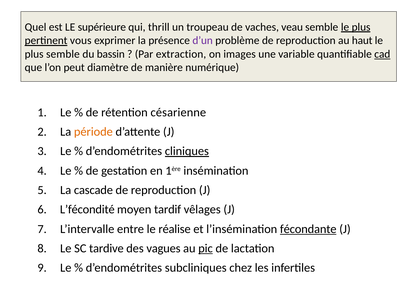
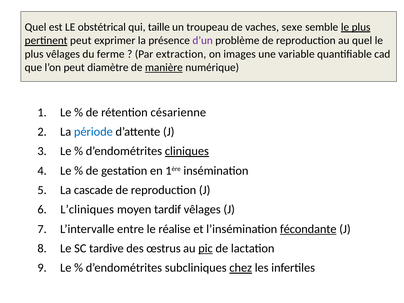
supérieure: supérieure -> obstétrical (102, 27)
thrill: thrill -> taille (159, 27)
veau: veau -> sexe (292, 27)
pertinent vous: vous -> peut (81, 41)
au haut: haut -> quel (362, 41)
plus semble: semble -> vêlages (63, 54)
bassin: bassin -> ferme (111, 54)
cad underline: present -> none (382, 54)
manière underline: none -> present (164, 67)
période colour: orange -> blue (93, 132)
L’fécondité: L’fécondité -> L’cliniques (87, 210)
vagues: vagues -> œstrus (163, 248)
chez underline: none -> present (241, 268)
